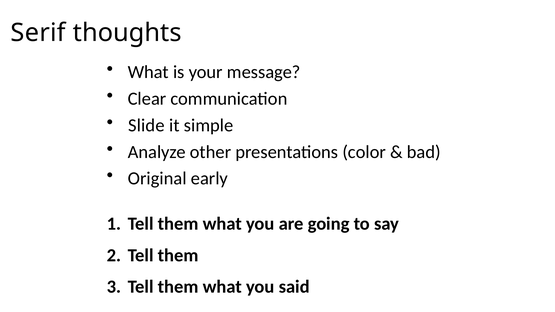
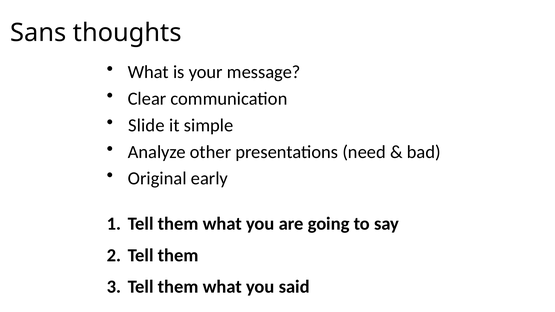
Serif: Serif -> Sans (38, 33)
color: color -> need (364, 152)
